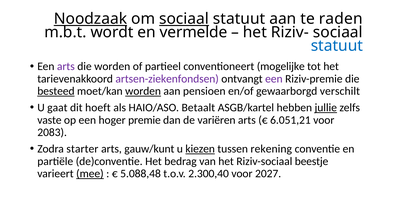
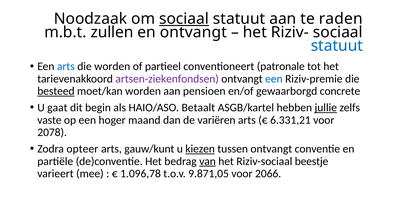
Noodzaak underline: present -> none (90, 19)
wordt: wordt -> zullen (112, 32)
en vermelde: vermelde -> ontvangt (193, 32)
arts colour: purple -> blue (66, 66)
mogelijke: mogelijke -> patronale (281, 66)
een colour: purple -> blue (274, 79)
worden underline: present -> none (143, 91)
verschilt: verschilt -> concrete (340, 91)
hoeft: hoeft -> begin (98, 108)
premie: premie -> maand (144, 120)
6.051,21: 6.051,21 -> 6.331,21 (290, 120)
2083: 2083 -> 2078 (52, 132)
starter: starter -> opteer (82, 149)
tussen rekening: rekening -> ontvangt (271, 149)
van underline: none -> present (208, 161)
mee underline: present -> none (90, 174)
5.088,48: 5.088,48 -> 1.096,78 (141, 174)
2.300,40: 2.300,40 -> 9.871,05 (209, 174)
2027: 2027 -> 2066 (268, 174)
